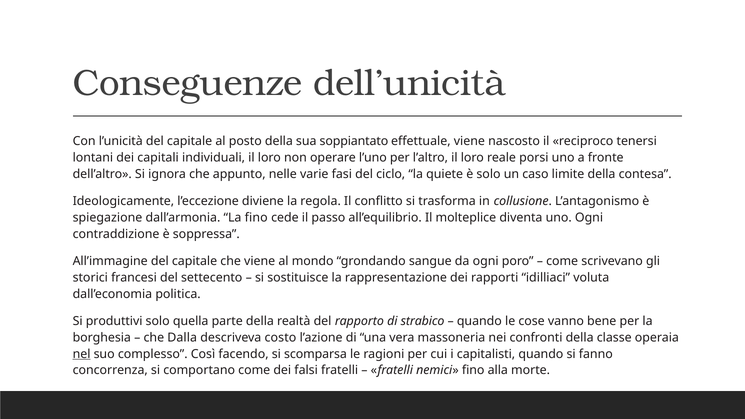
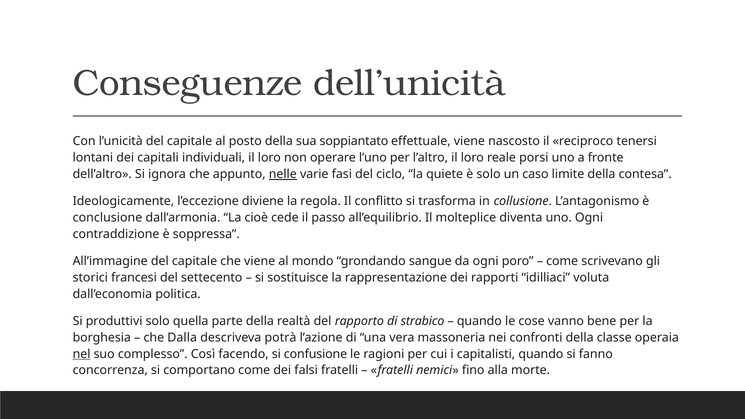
nelle underline: none -> present (283, 174)
spiegazione: spiegazione -> conclusione (107, 218)
La fino: fino -> cioè (256, 218)
costo: costo -> potrà (280, 338)
scomparsa: scomparsa -> confusione (315, 354)
